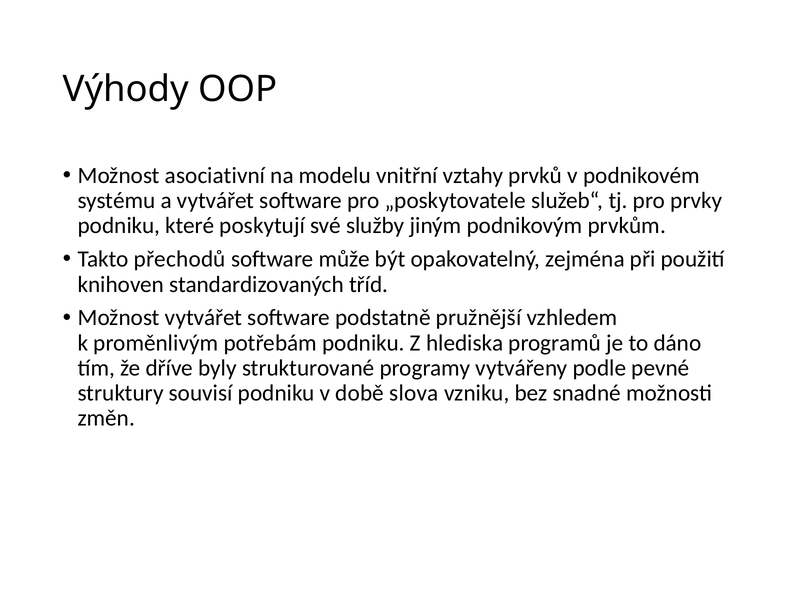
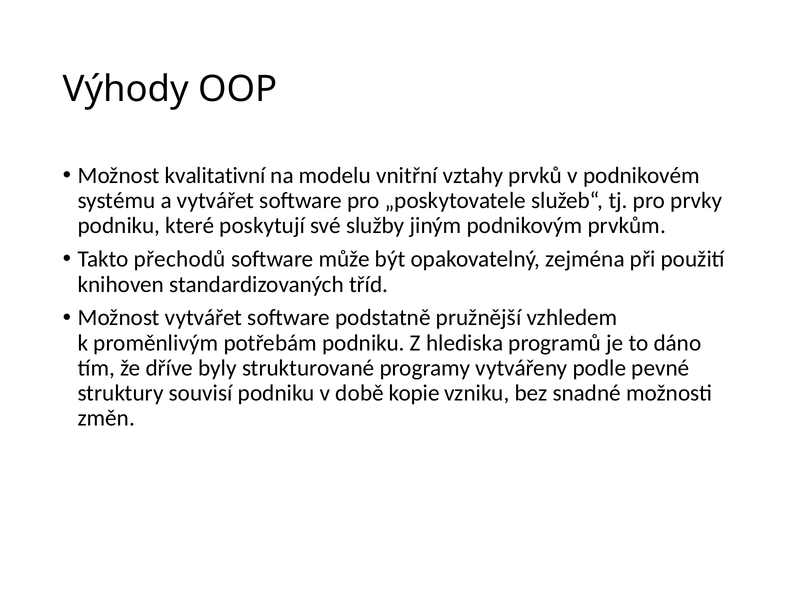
asociativní: asociativní -> kvalitativní (215, 176)
slova: slova -> kopie (414, 393)
